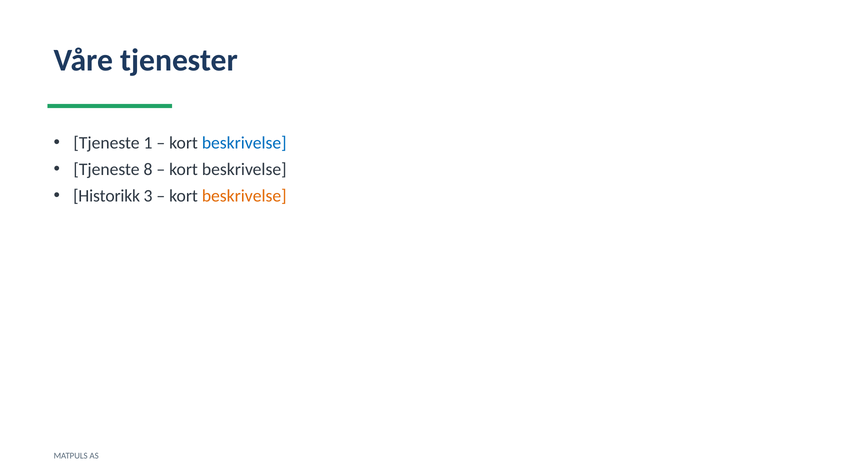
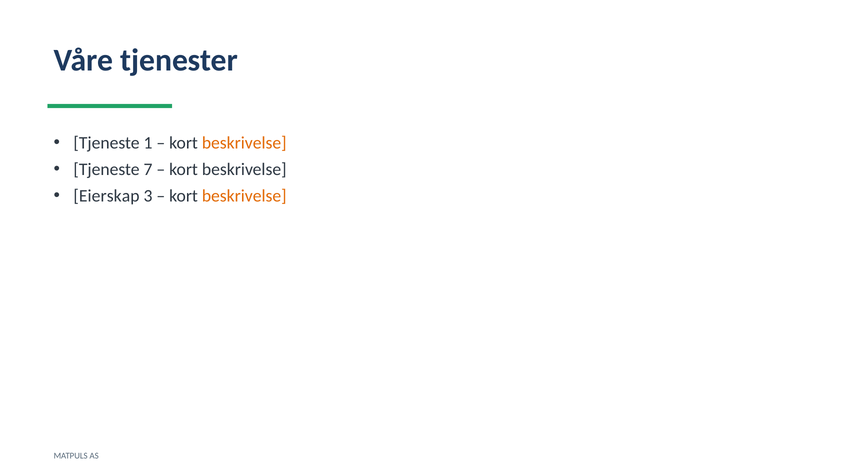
beskrivelse colour: blue -> orange (244, 143)
8: 8 -> 7 (148, 169)
Historikk: Historikk -> Eierskap (107, 196)
